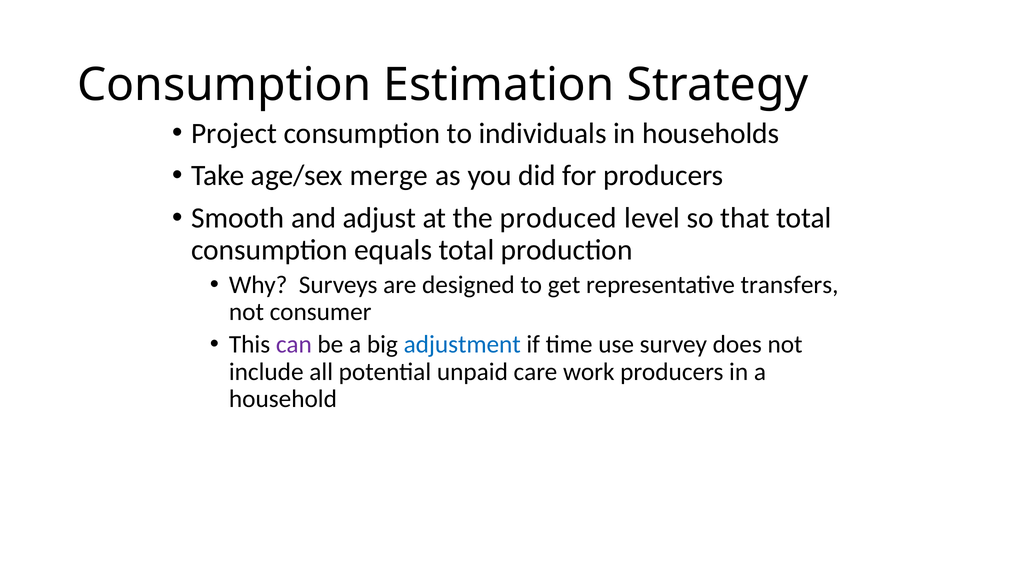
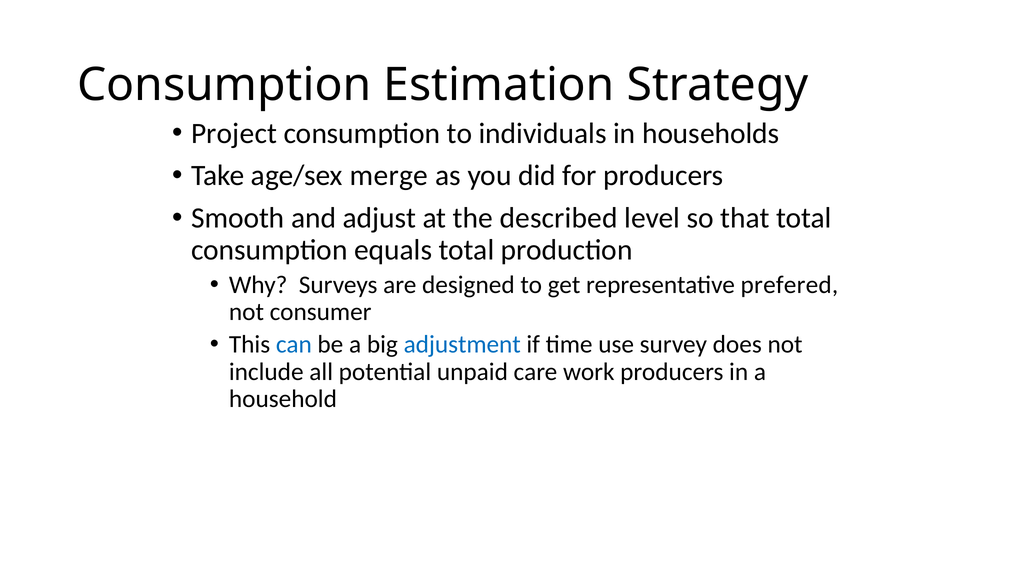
produced: produced -> described (559, 218)
transfers: transfers -> prefered (789, 285)
can colour: purple -> blue (294, 345)
